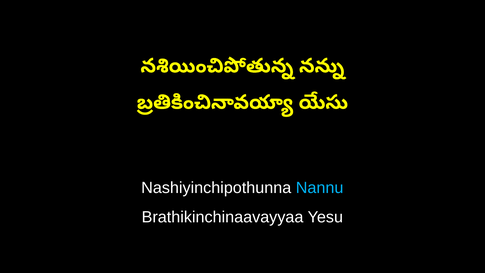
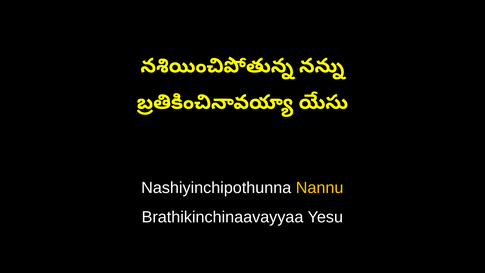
Nannu colour: light blue -> yellow (320, 188)
